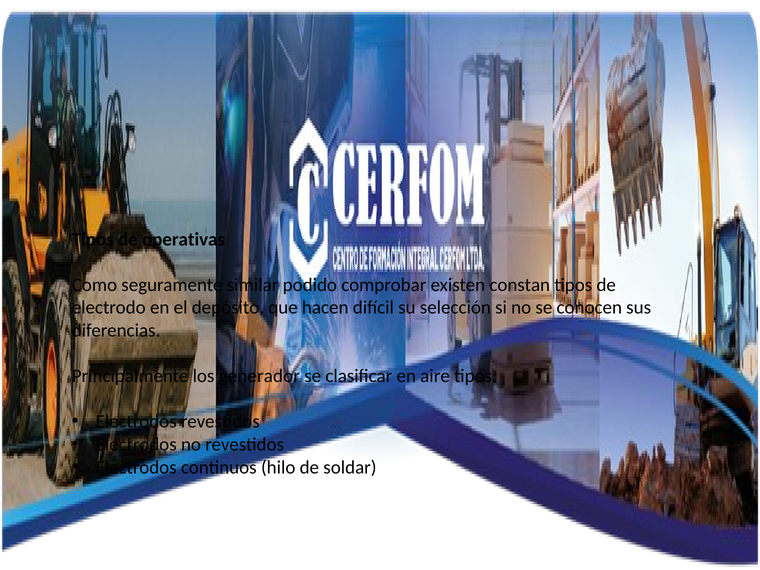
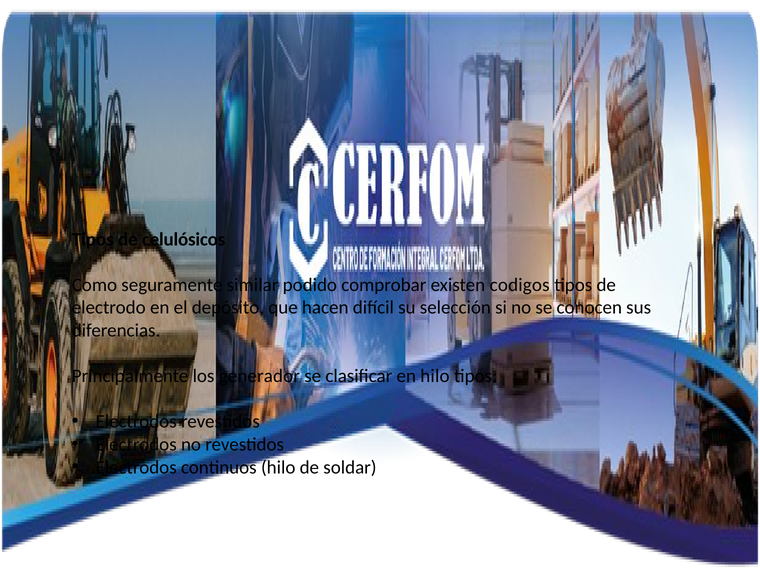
operativas: operativas -> celulósicos (184, 239)
constan: constan -> codigos (520, 285)
en aire: aire -> hilo (435, 376)
